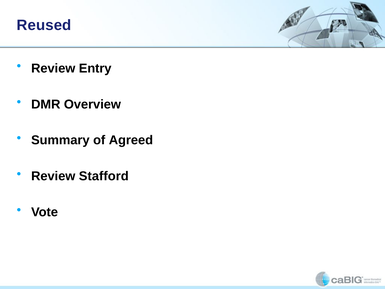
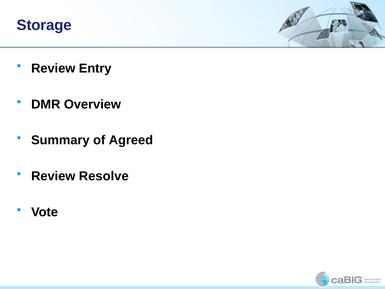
Reused: Reused -> Storage (44, 25)
Stafford: Stafford -> Resolve (104, 176)
